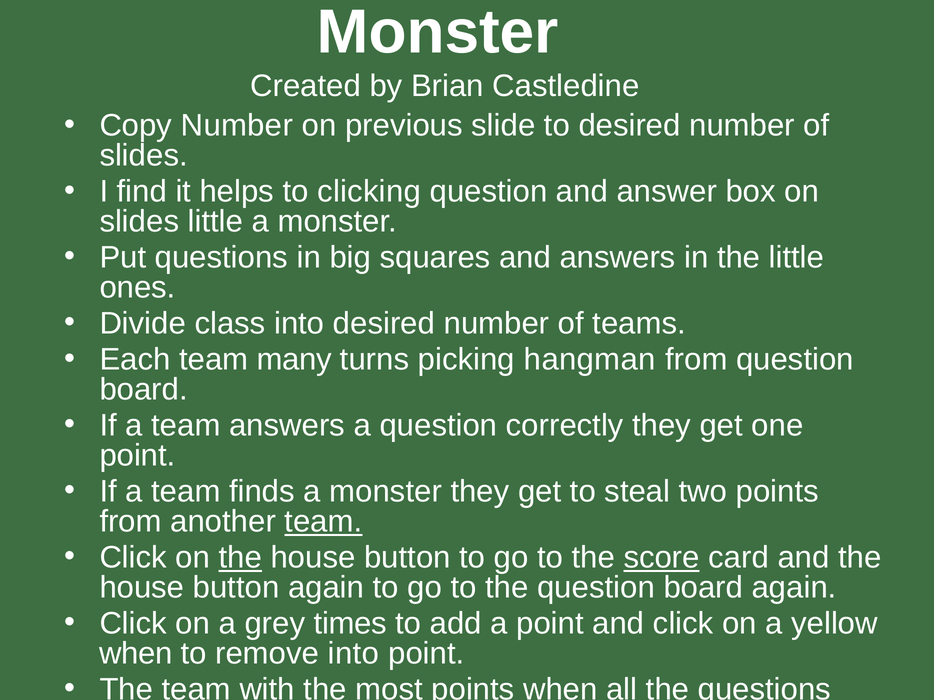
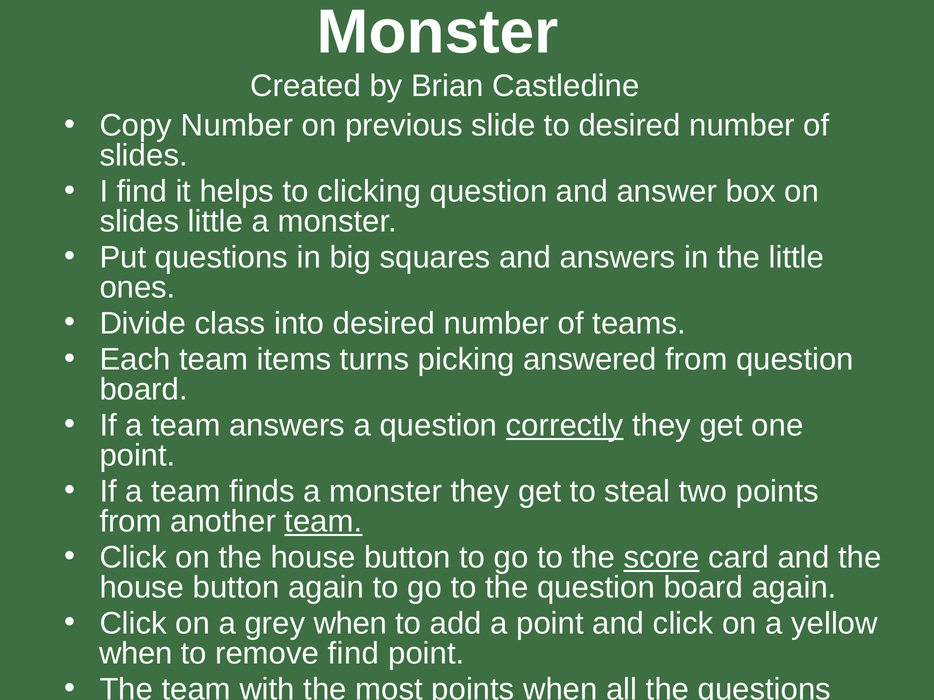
many: many -> items (294, 360)
picking hangman: hangman -> answered (590, 360)
correctly underline: none -> present (565, 426)
the underline: present -> none (240, 558)
grey times: times -> when (350, 624)
remove into: into -> find (354, 654)
